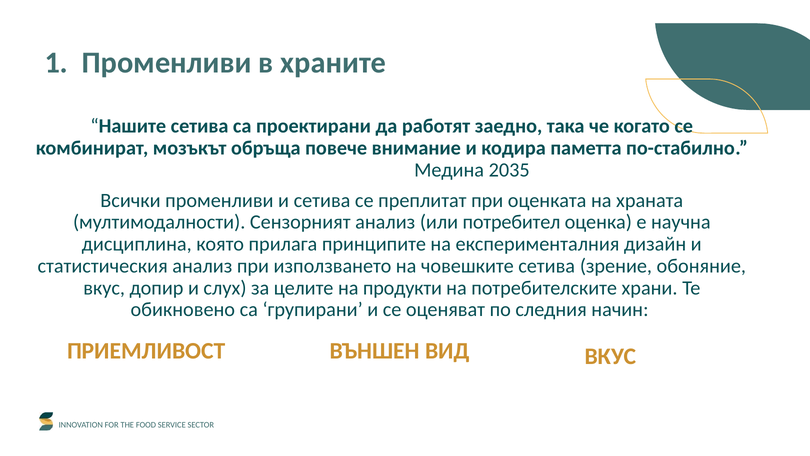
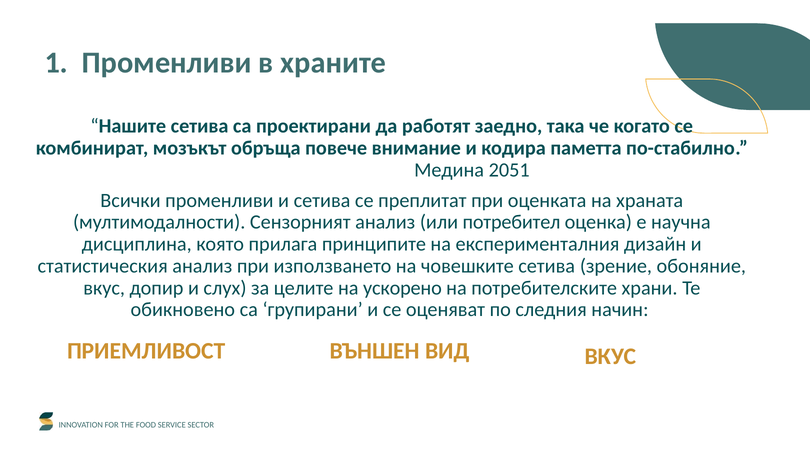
2035: 2035 -> 2051 (509, 170)
продукти: продукти -> ускорено (402, 288)
